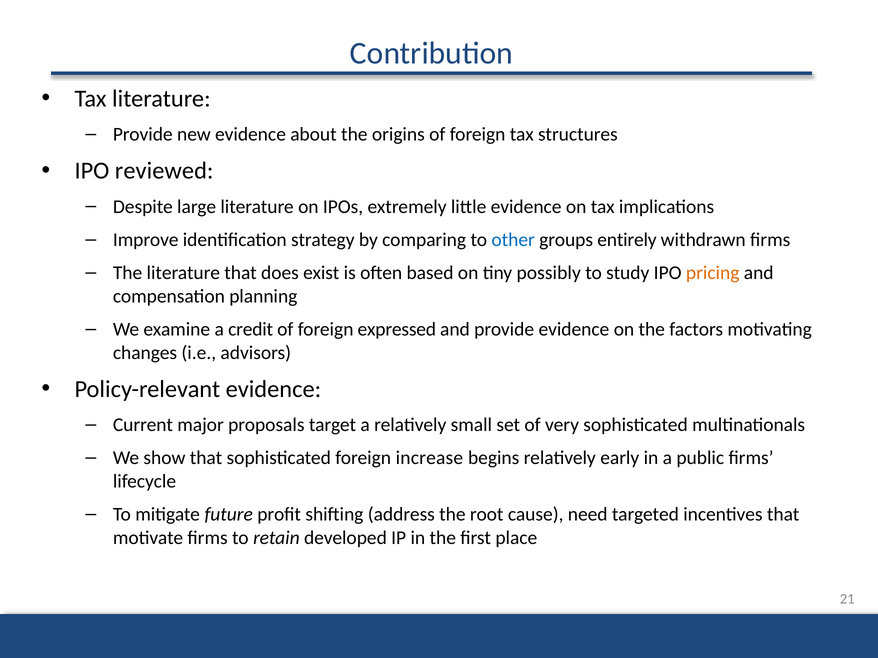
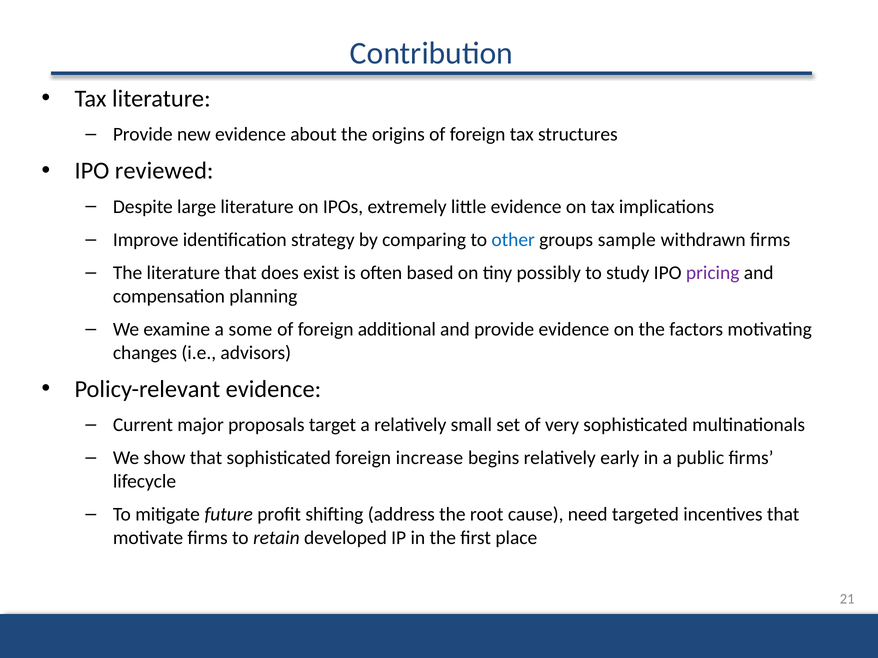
entirely: entirely -> sample (627, 240)
pricing colour: orange -> purple (713, 273)
credit: credit -> some (250, 330)
expressed: expressed -> additional (397, 330)
